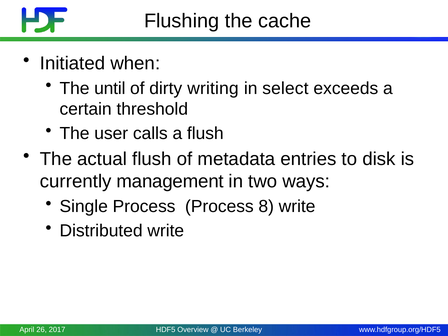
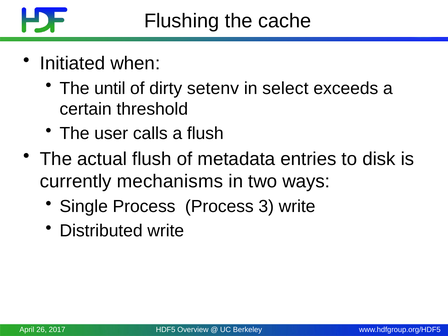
writing: writing -> setenv (213, 88)
management: management -> mechanisms (170, 181)
8: 8 -> 3 (266, 206)
